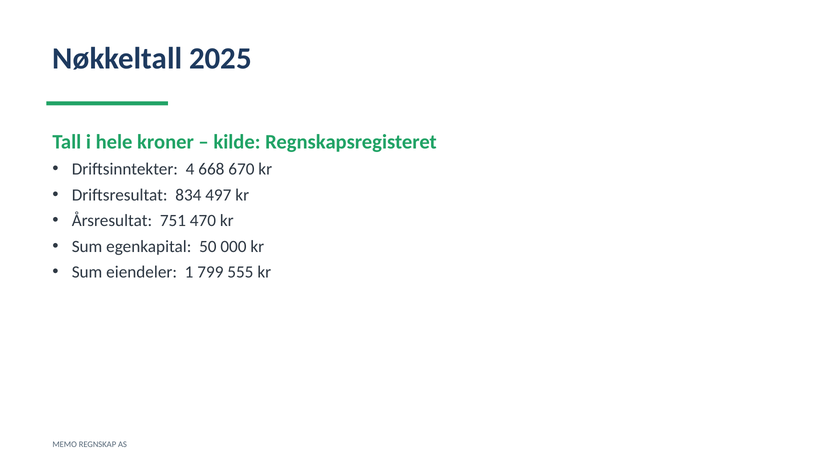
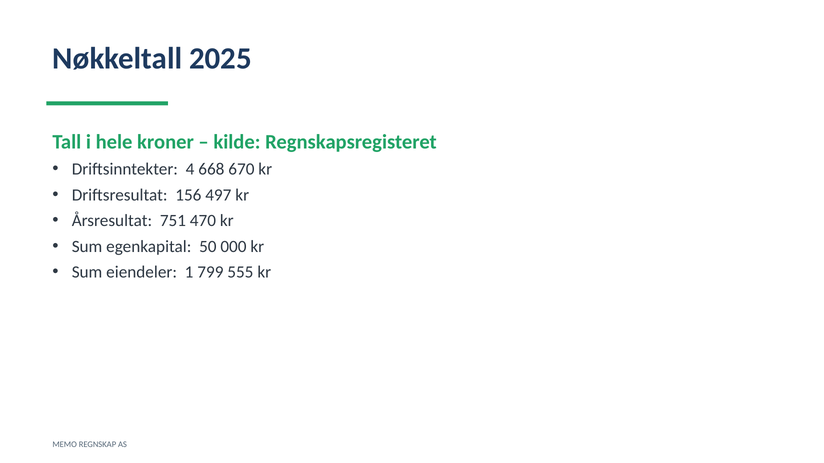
834: 834 -> 156 (188, 195)
